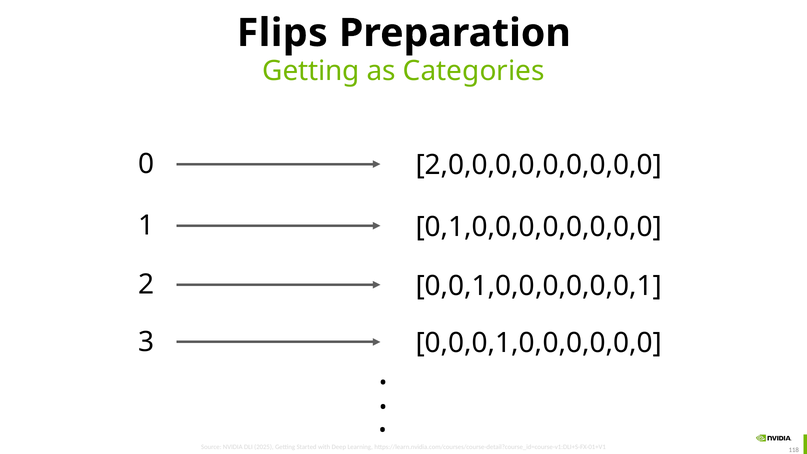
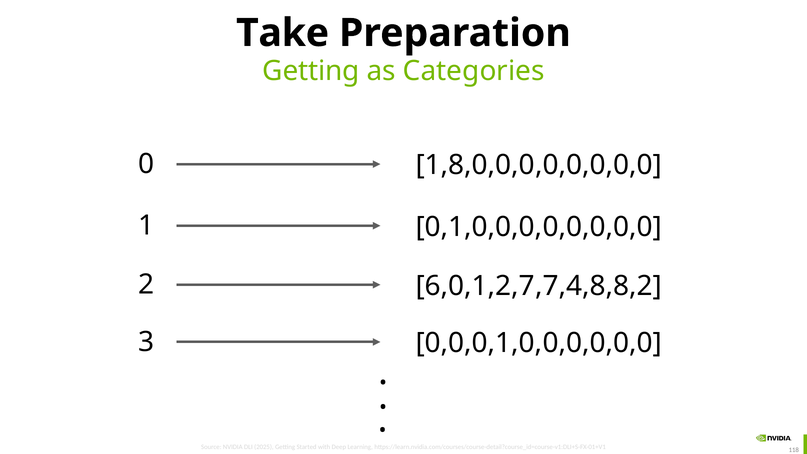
Flips: Flips -> Take (283, 33)
2,0,0,0,0,0,0,0,0,0: 2,0,0,0,0,0,0,0,0,0 -> 1,8,0,0,0,0,0,0,0,0 (539, 165)
0,0,1,0,0,0,0,0,0,1: 0,0,1,0,0,0,0,0,0,1 -> 6,0,1,2,7,7,4,8,8,2 (539, 286)
